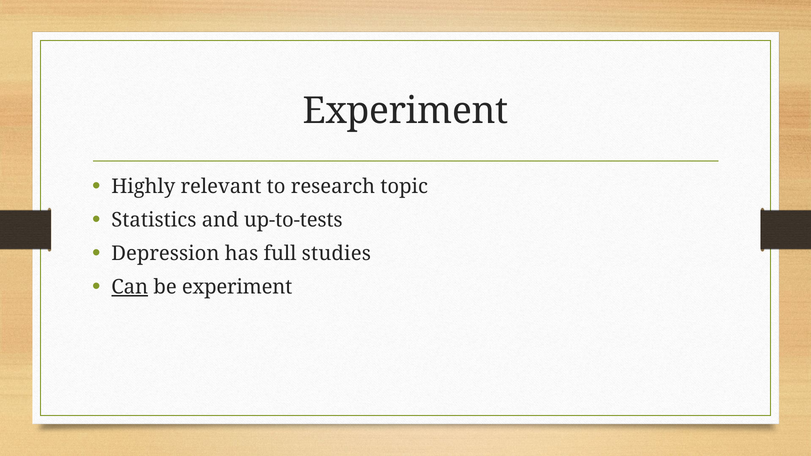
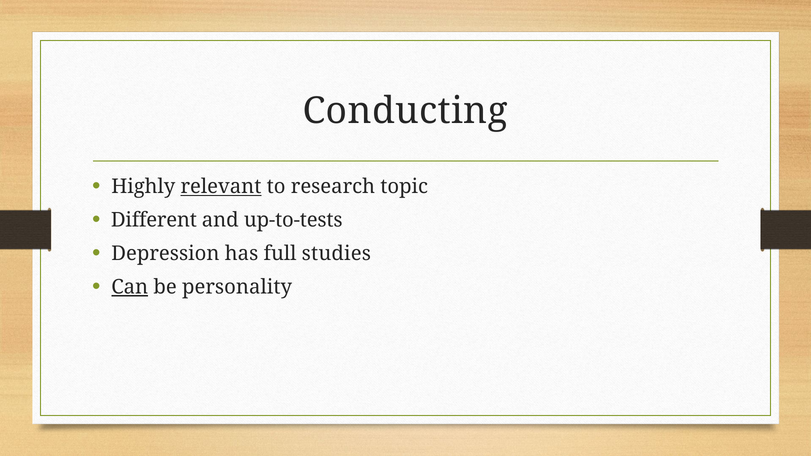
Experiment: Experiment -> Conducting (405, 111)
relevant underline: none -> present (221, 187)
Statistics: Statistics -> Different (154, 220)
be experiment: experiment -> personality (237, 287)
